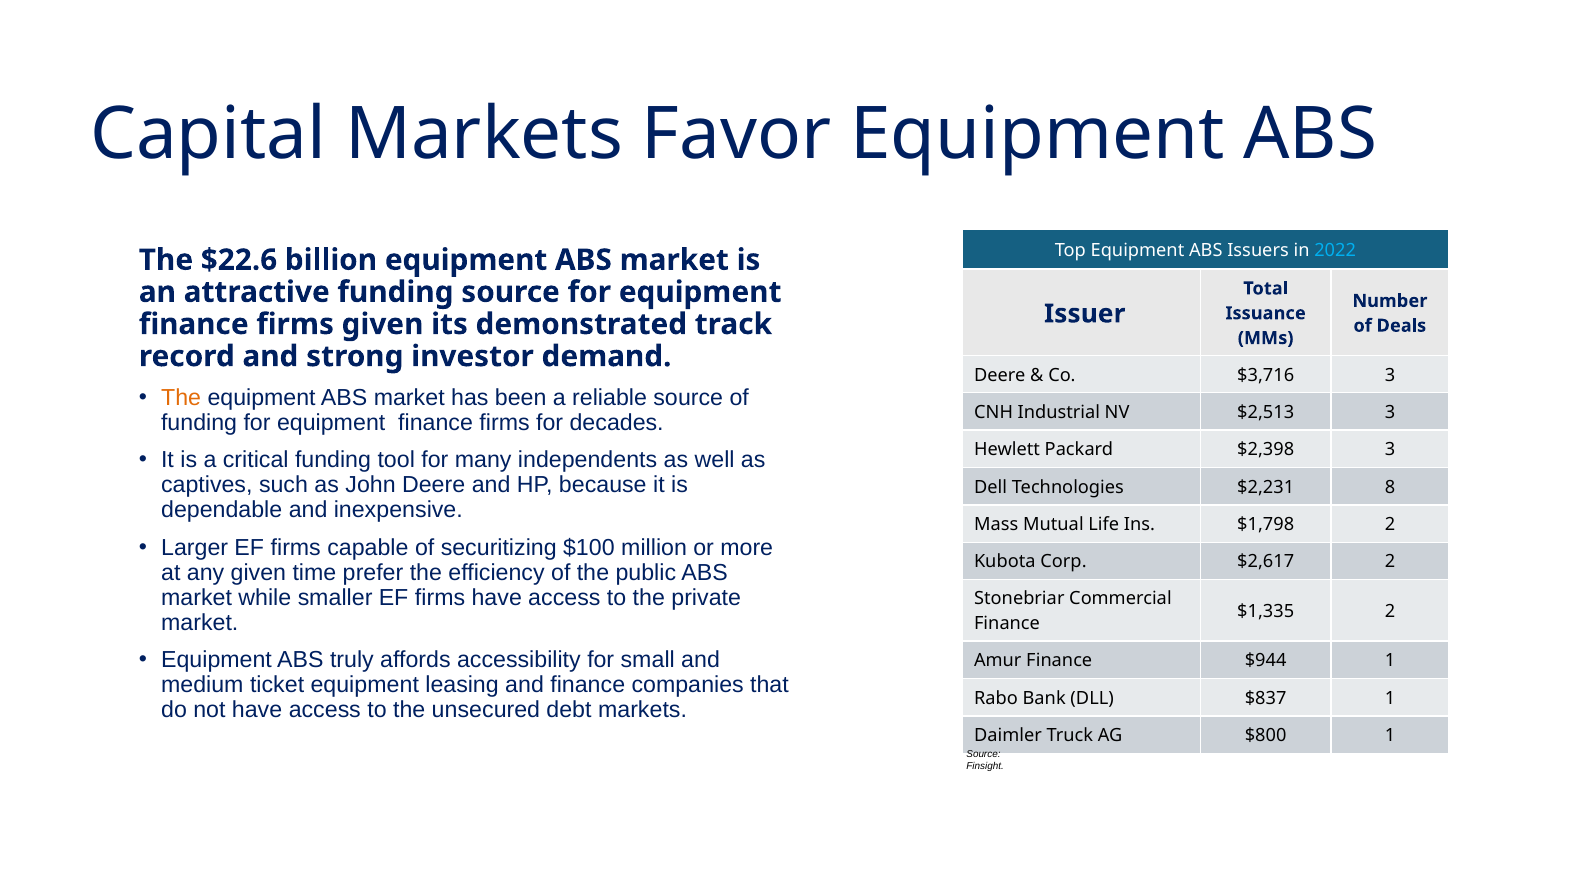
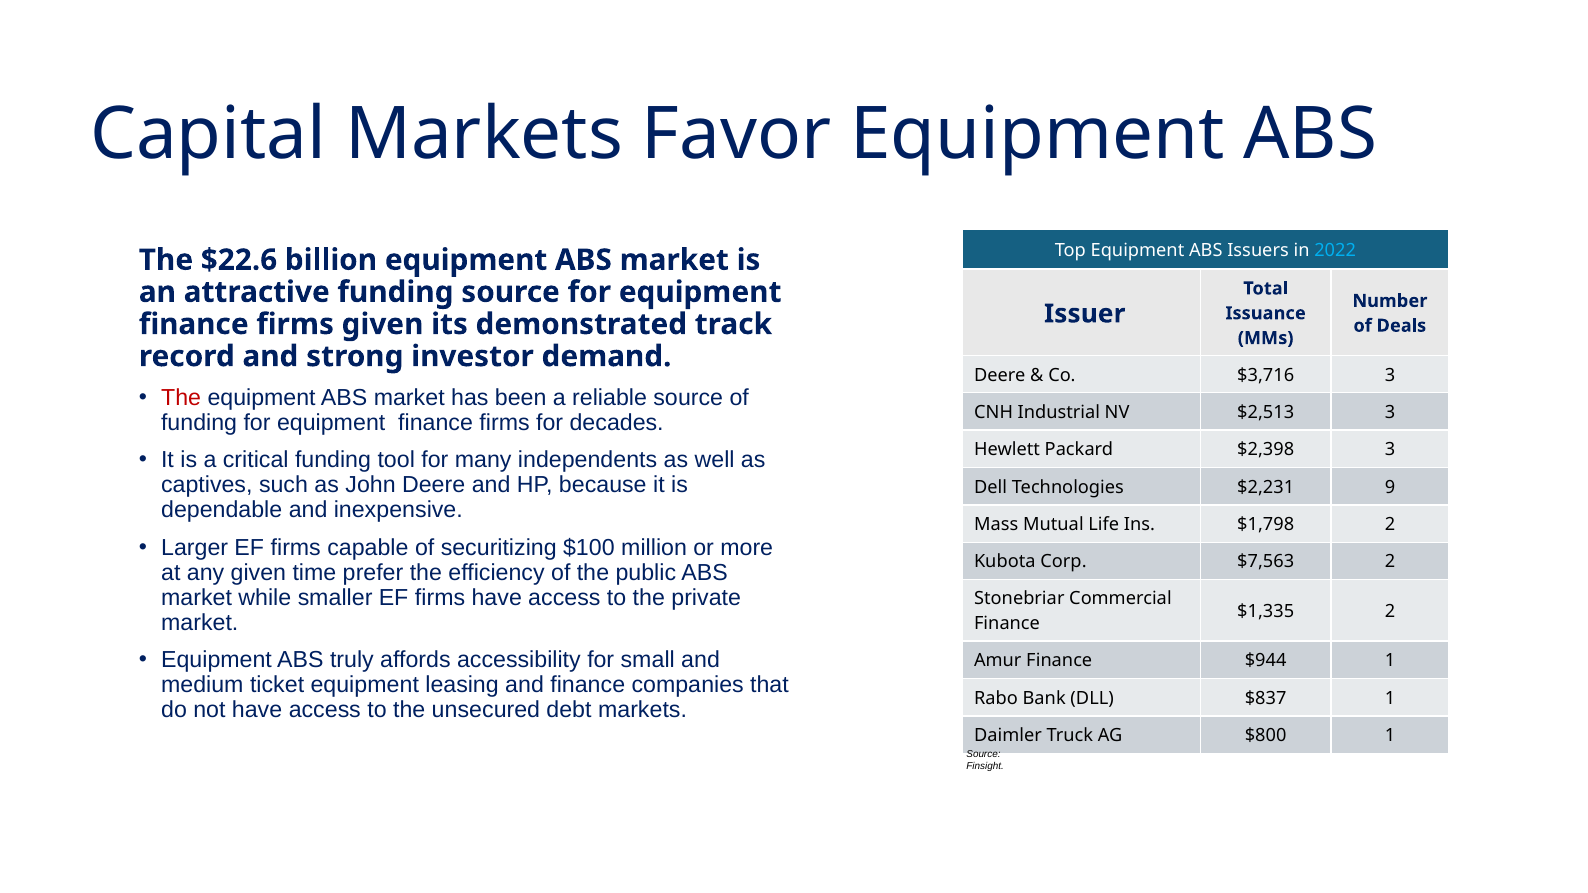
The colour: orange -> red (181, 398)
8: 8 -> 9 (1390, 487)
$2,617: $2,617 -> $7,563 (1266, 562)
